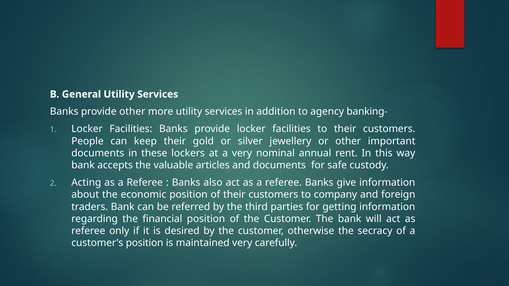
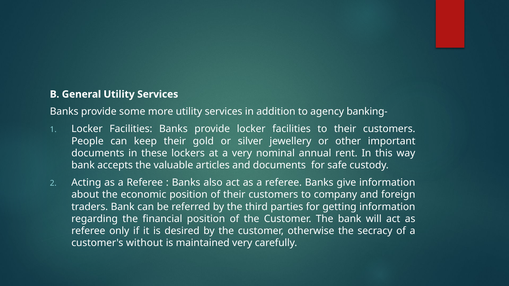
provide other: other -> some (132, 112)
customer's position: position -> without (144, 243)
